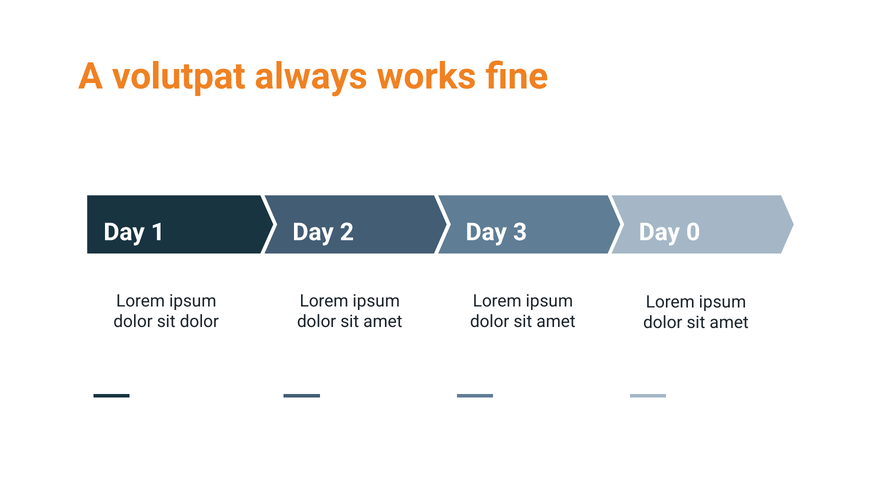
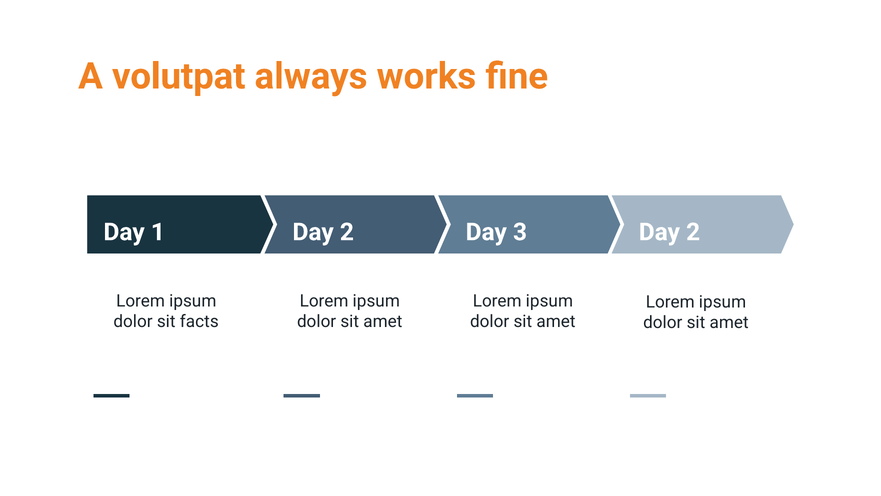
3 Day 0: 0 -> 2 (693, 232)
sit dolor: dolor -> facts (199, 321)
